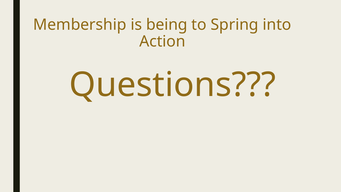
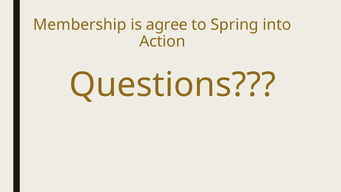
being: being -> agree (167, 25)
